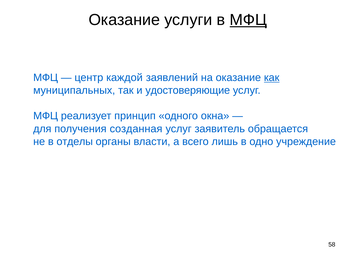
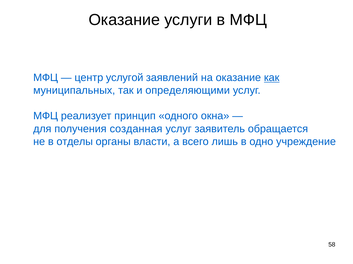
МФЦ underline: present -> none (248, 20)
каждой: каждой -> услугой (125, 78)
удостоверяющие: удостоверяющие -> определяющими (188, 91)
